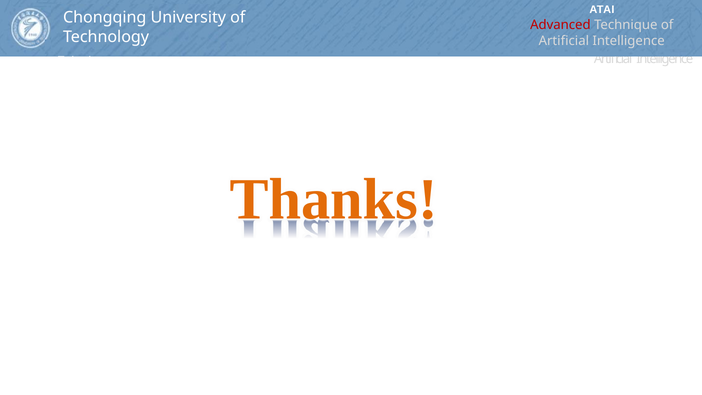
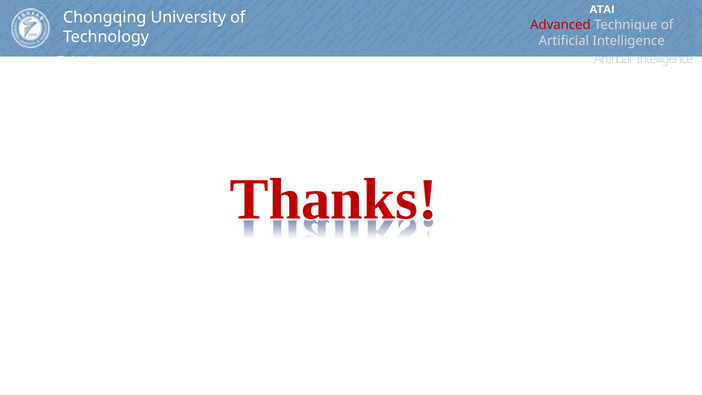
Thanks colour: orange -> red (334, 199)
